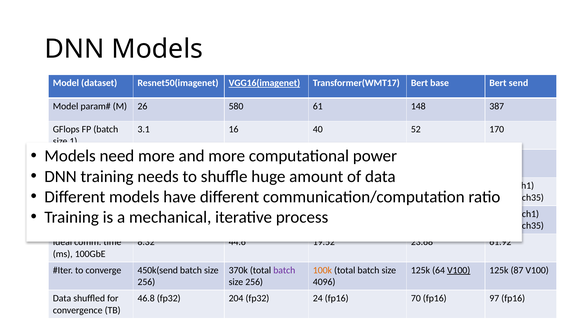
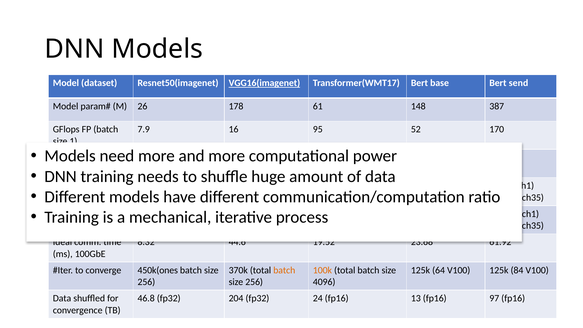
580: 580 -> 178 (236, 106)
3.1: 3.1 -> 7.9 (144, 129)
16 40: 40 -> 95 (318, 129)
450k(send: 450k(send -> 450k(ones (158, 270)
batch colour: purple -> orange (284, 270)
V100 underline: present -> none (459, 270)
87: 87 -> 84 (517, 270)
fp16 70: 70 -> 13 (416, 298)
